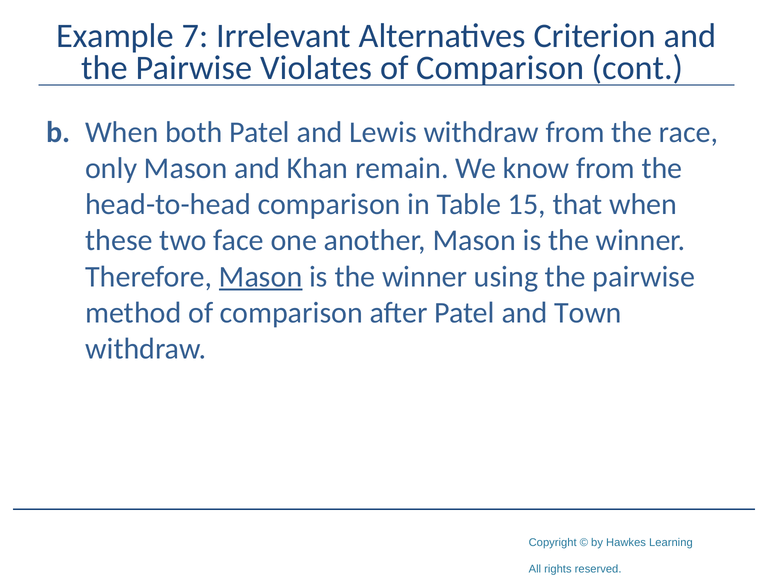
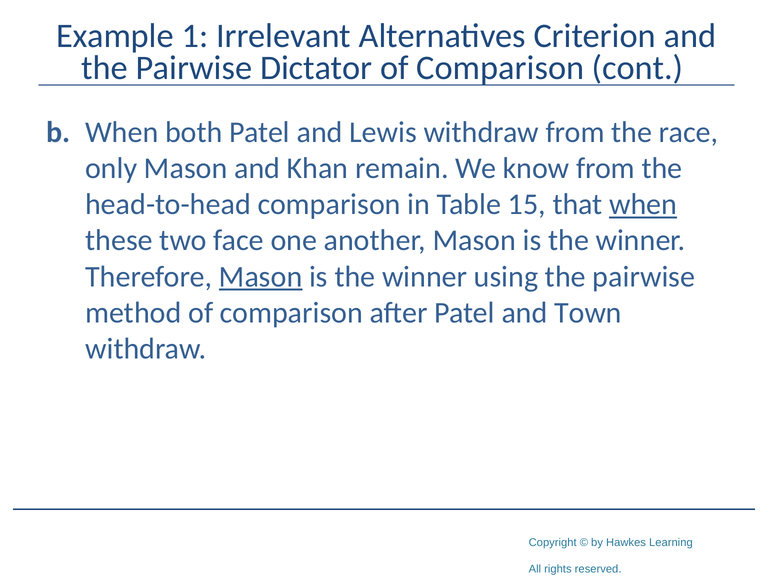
7: 7 -> 1 (195, 36)
Violates: Violates -> Dictator (316, 68)
when underline: none -> present (643, 204)
